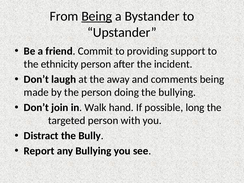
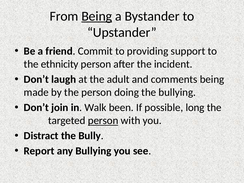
away: away -> adult (118, 79)
hand: hand -> been (121, 108)
person underline: none -> present (103, 121)
